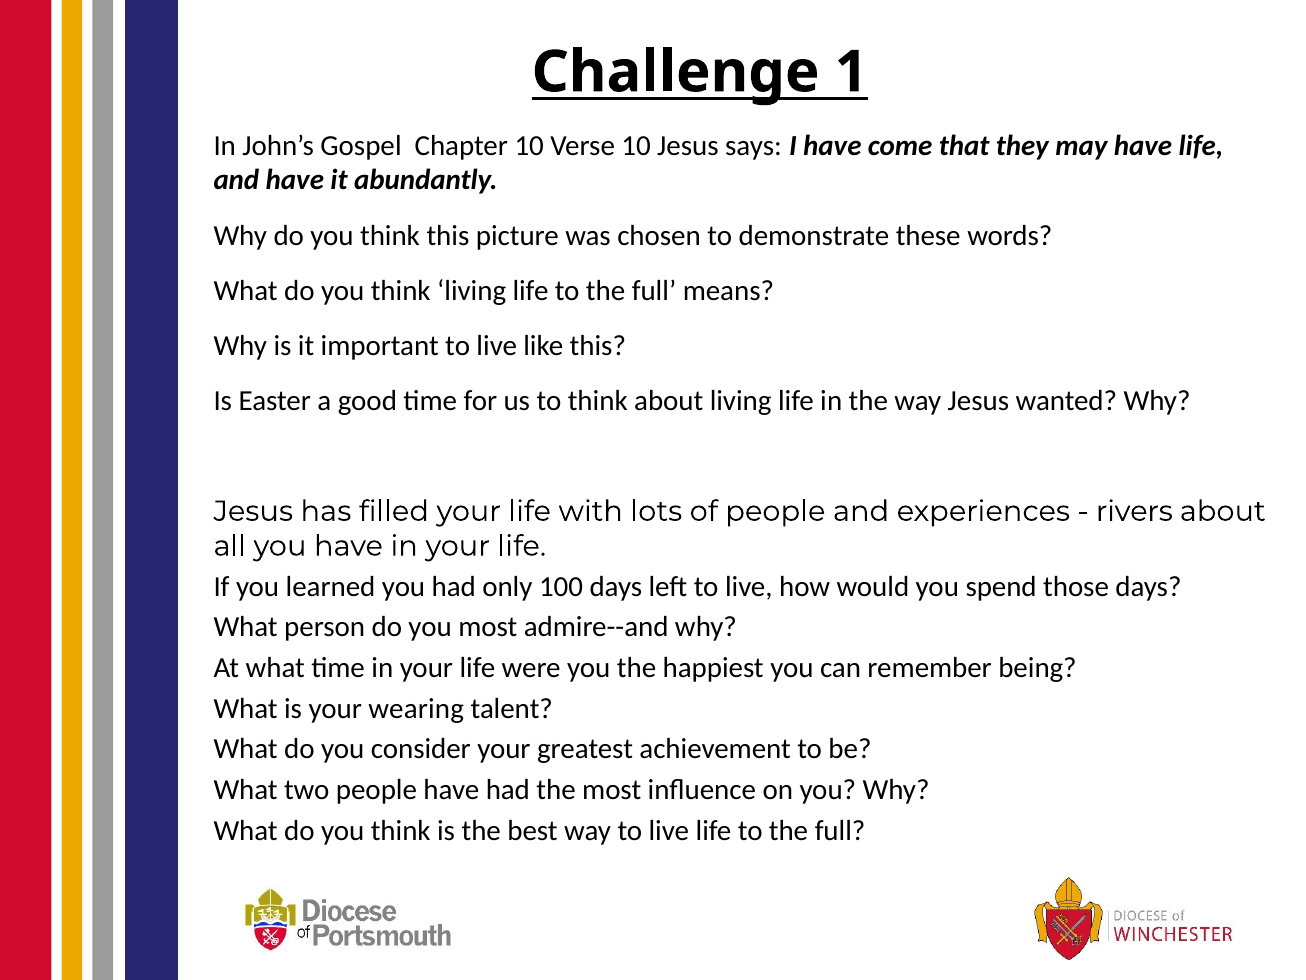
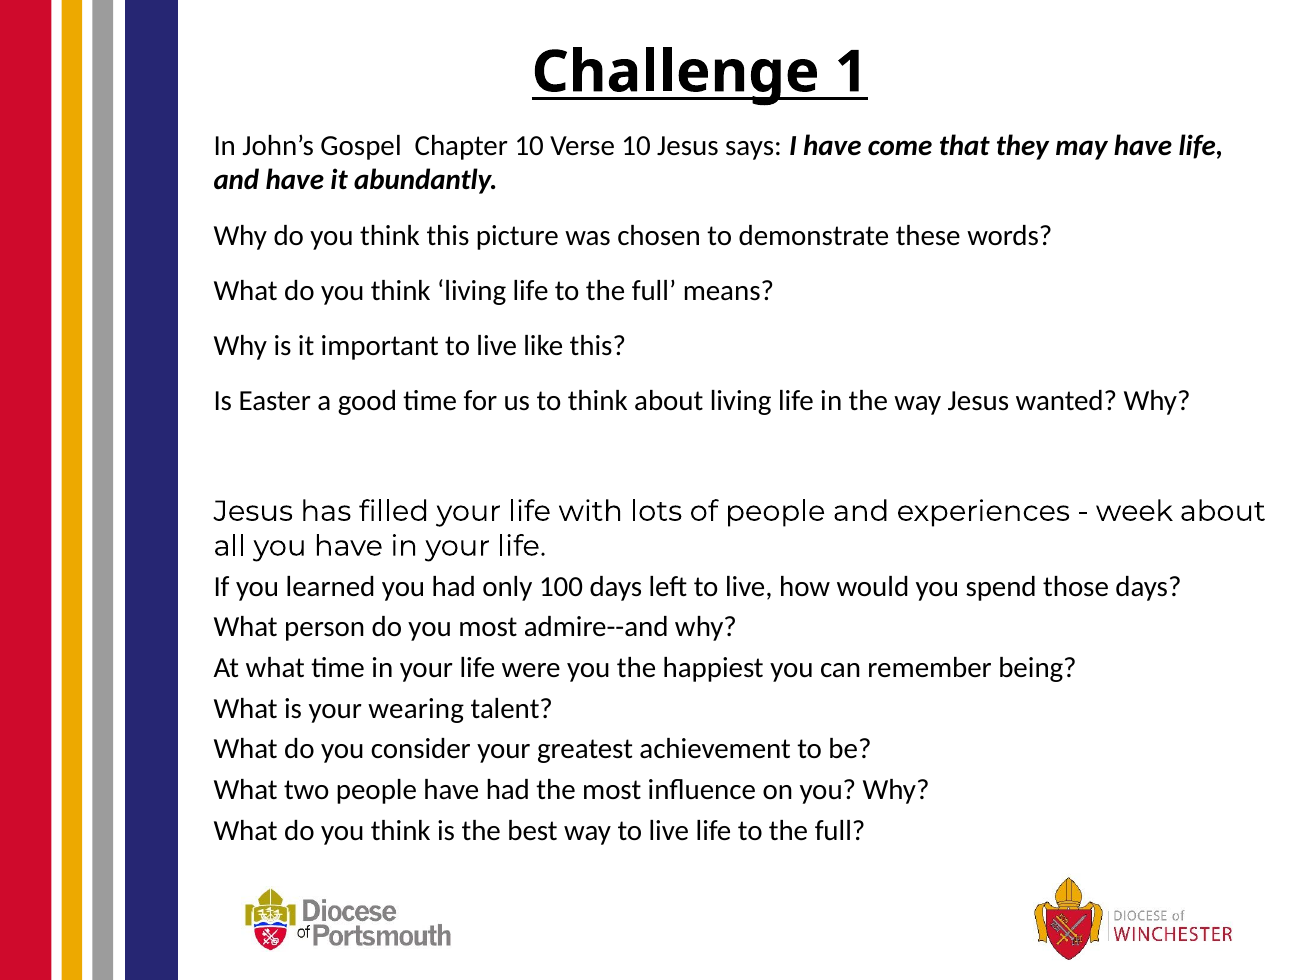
rivers: rivers -> week (1134, 511)
